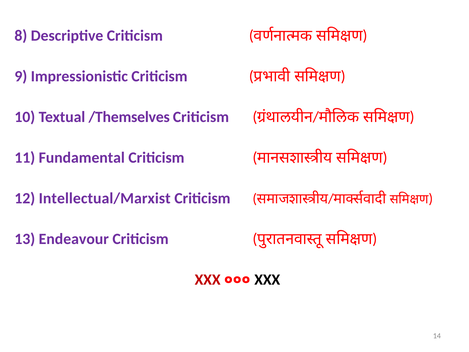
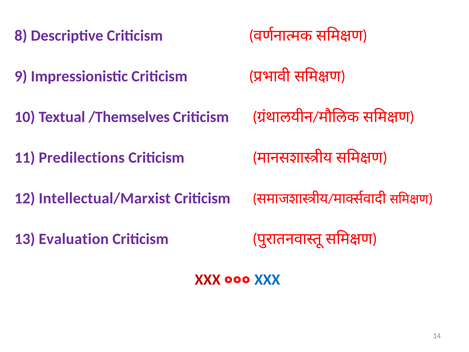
Fundamental: Fundamental -> Predilections (82, 157)
Endeavour: Endeavour -> Evaluation (74, 239)
XXX colour: black -> blue (267, 279)
